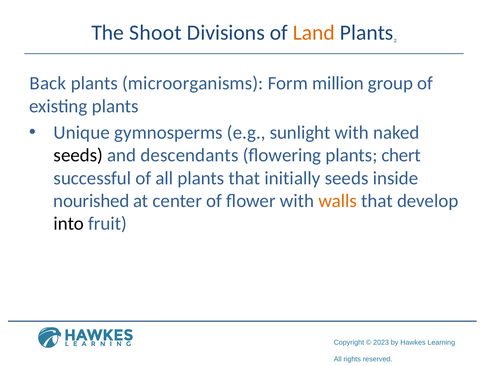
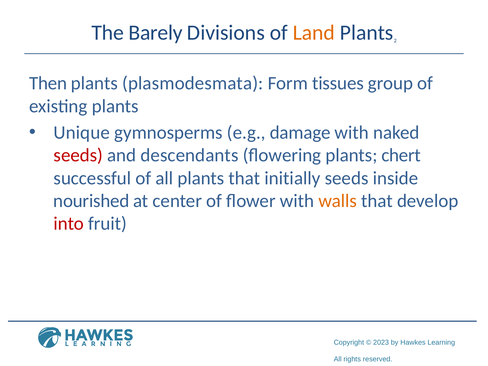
Shoot: Shoot -> Barely (156, 33)
Back: Back -> Then (48, 83)
microorganisms: microorganisms -> plasmodesmata (193, 83)
million: million -> tissues (338, 83)
sunlight: sunlight -> damage (300, 133)
seeds colour: black -> red (78, 155)
into colour: black -> red (69, 224)
